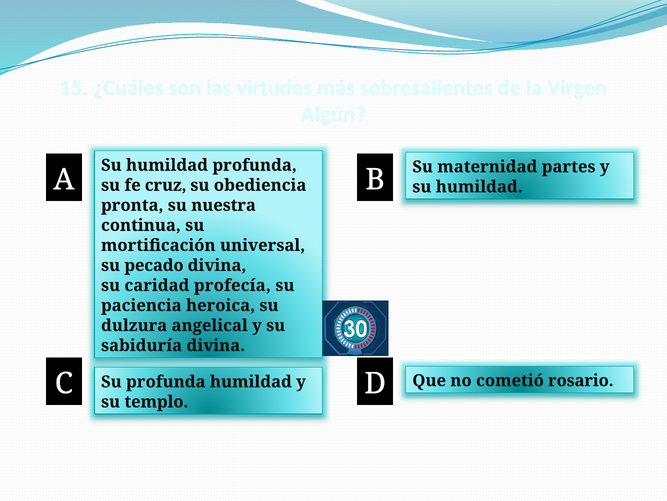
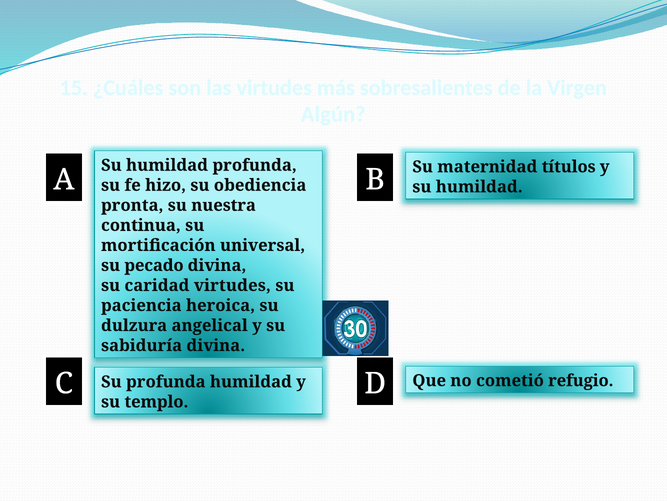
partes: partes -> títulos (569, 167)
cruz: cruz -> hizo (166, 185)
caridad profecía: profecía -> virtudes (232, 285)
rosario: rosario -> refugio (581, 380)
